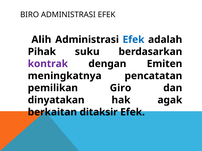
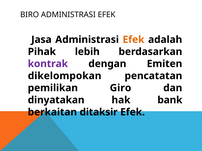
Alih: Alih -> Jasa (41, 40)
Efek colour: blue -> orange (133, 40)
suku: suku -> lebih (87, 52)
meningkatnya: meningkatnya -> dikelompokan (65, 76)
agak: agak -> bank (170, 100)
